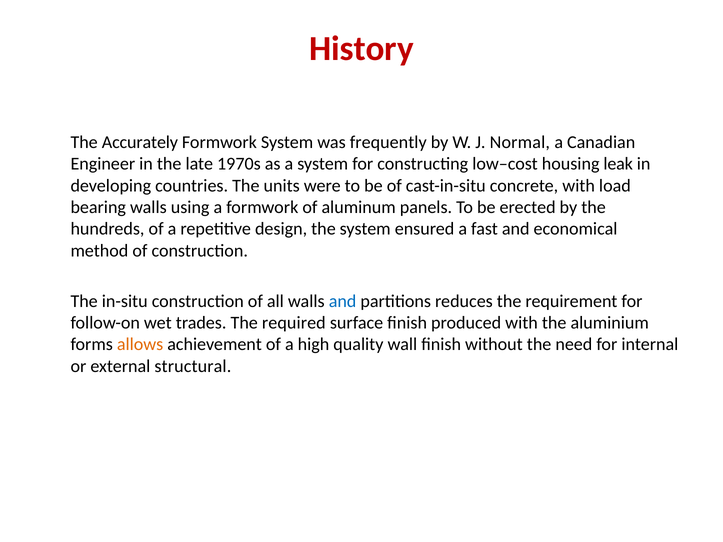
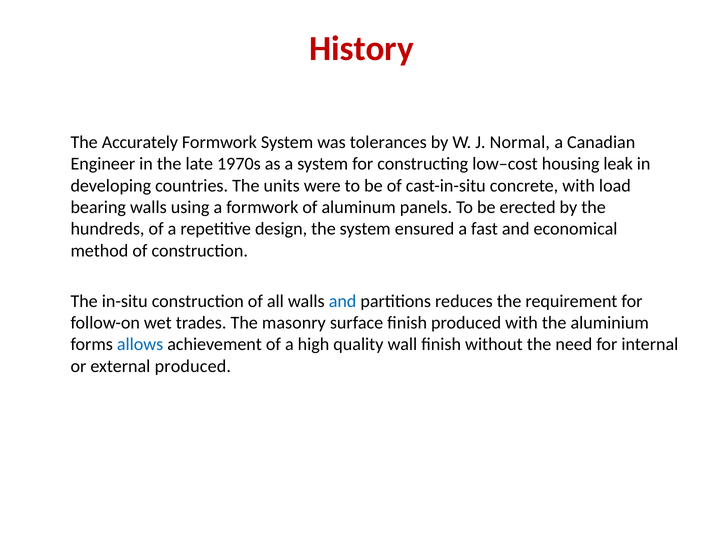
frequently: frequently -> tolerances (388, 142)
required: required -> masonry (294, 323)
allows colour: orange -> blue (140, 345)
external structural: structural -> produced (193, 366)
